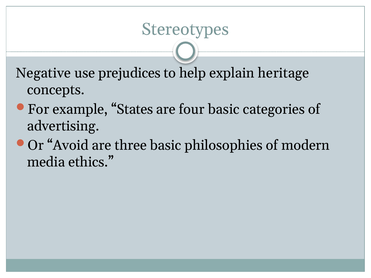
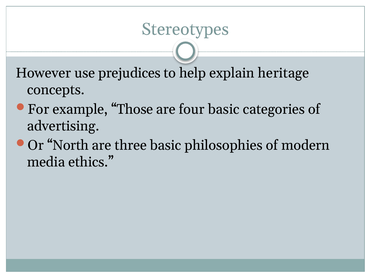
Negative: Negative -> However (43, 73)
States: States -> Those (132, 109)
Avoid: Avoid -> North (68, 146)
